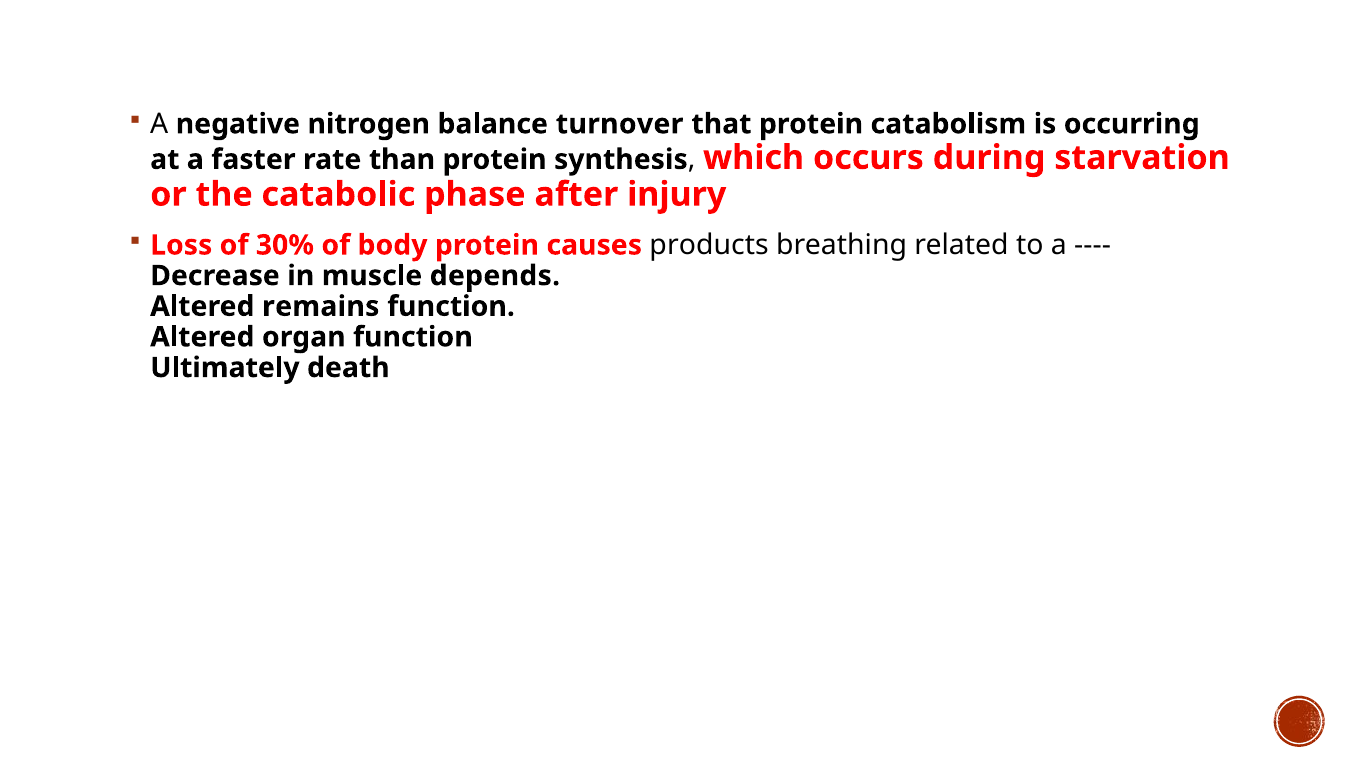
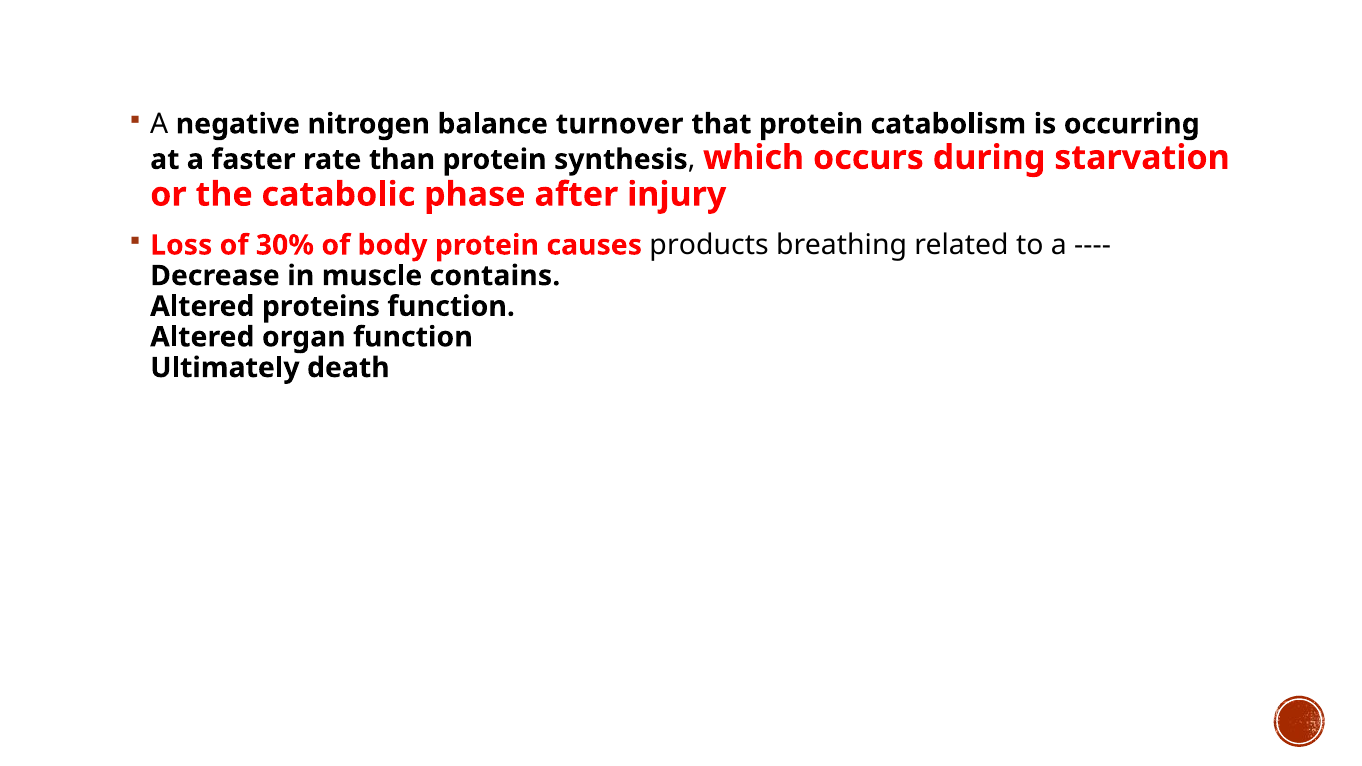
depends: depends -> contains (495, 276)
remains: remains -> proteins (321, 306)
